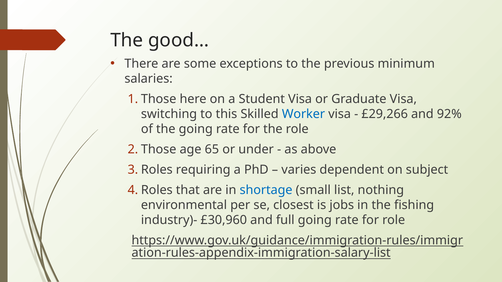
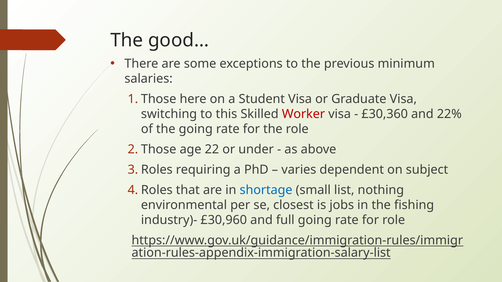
Worker colour: blue -> red (303, 114)
£29,266: £29,266 -> £30,360 (385, 114)
92%: 92% -> 22% (449, 114)
65: 65 -> 22 (212, 150)
